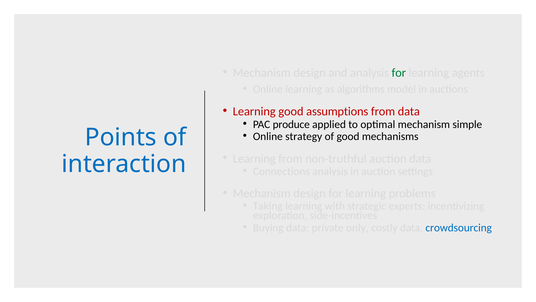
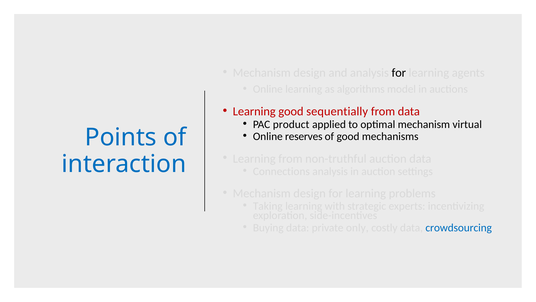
for colour: green -> black (399, 73)
assumptions: assumptions -> sequentially (337, 111)
produce: produce -> product (291, 124)
simple: simple -> virtual (467, 124)
strategy: strategy -> reserves (304, 136)
